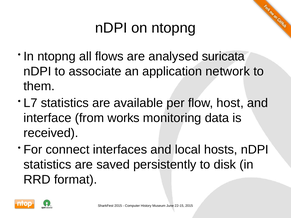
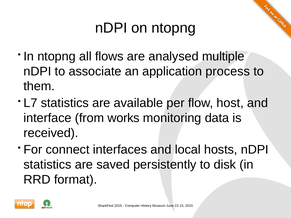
suricata: suricata -> multiple (223, 56)
network: network -> process (228, 71)
